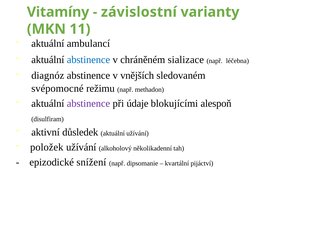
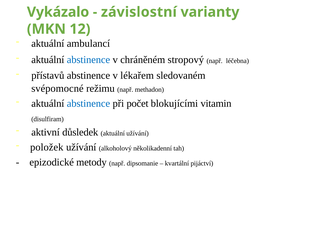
Vitamíny: Vitamíny -> Vykázalo (58, 12)
11: 11 -> 12 (80, 29)
sializace: sializace -> stropový (186, 60)
diagnóz: diagnóz -> přístavů (48, 75)
vnějších: vnějších -> lékařem (137, 75)
abstinence colour: purple -> blue (88, 103)
údaje: údaje -> počet (138, 103)
alespoň: alespoň -> vitamin (216, 103)
snížení: snížení -> metody (91, 162)
